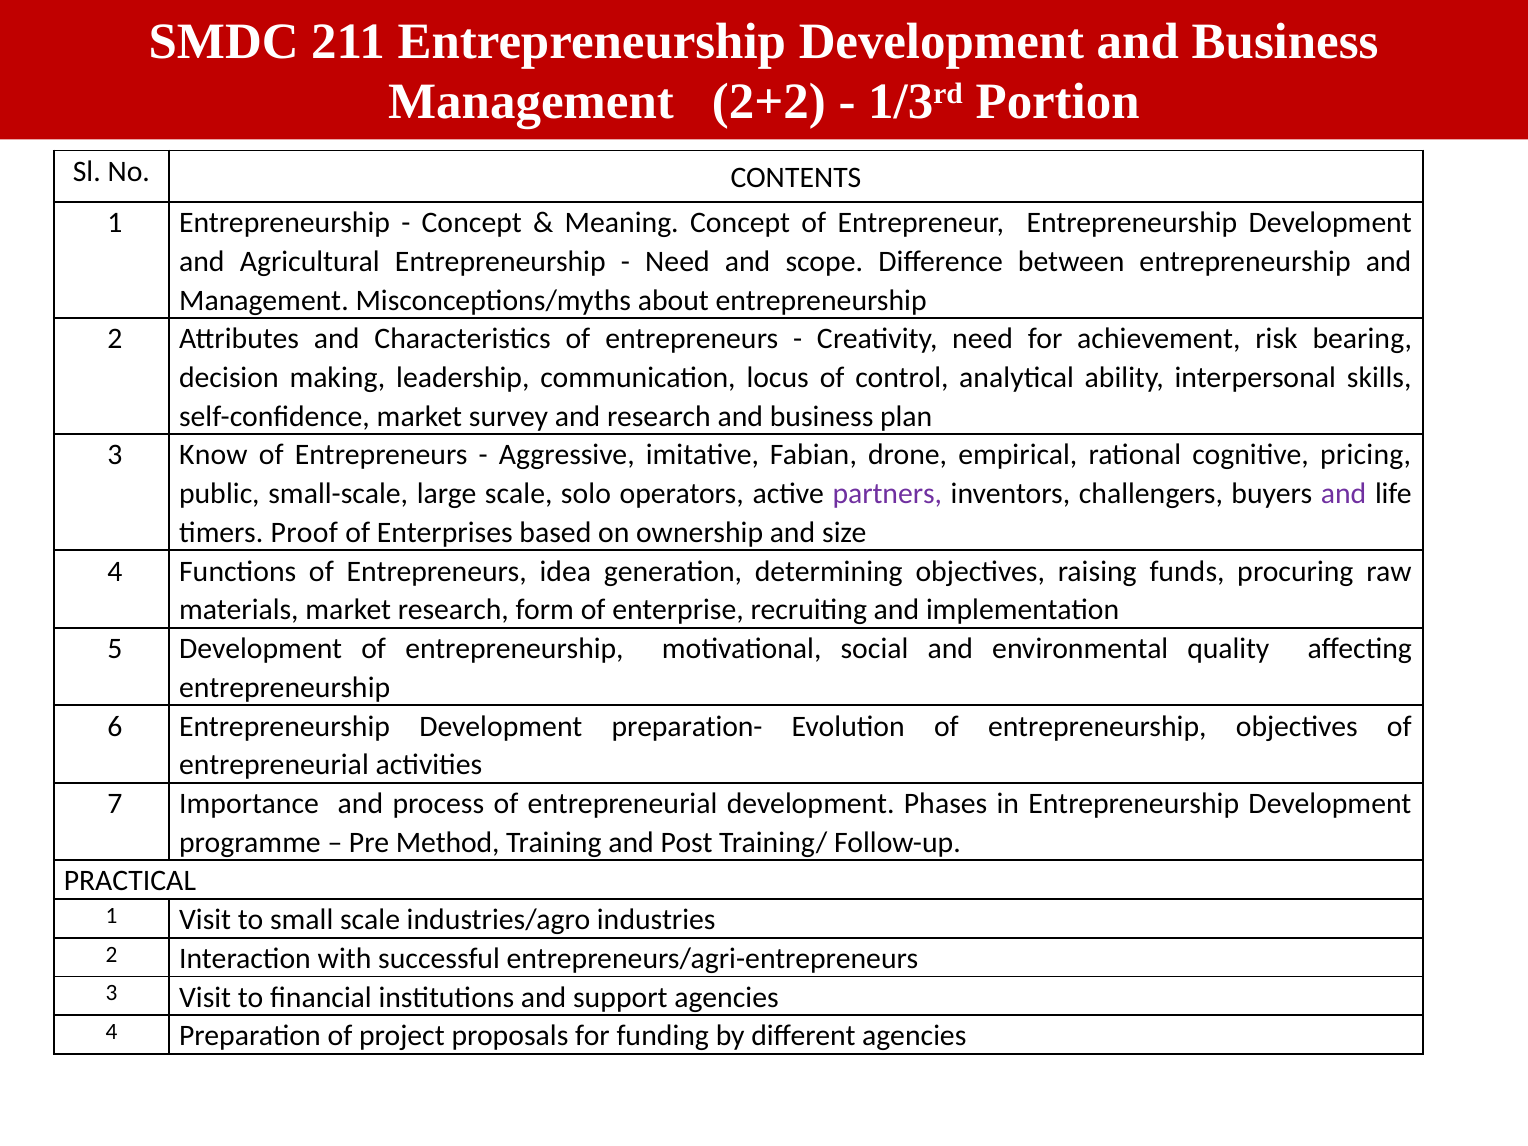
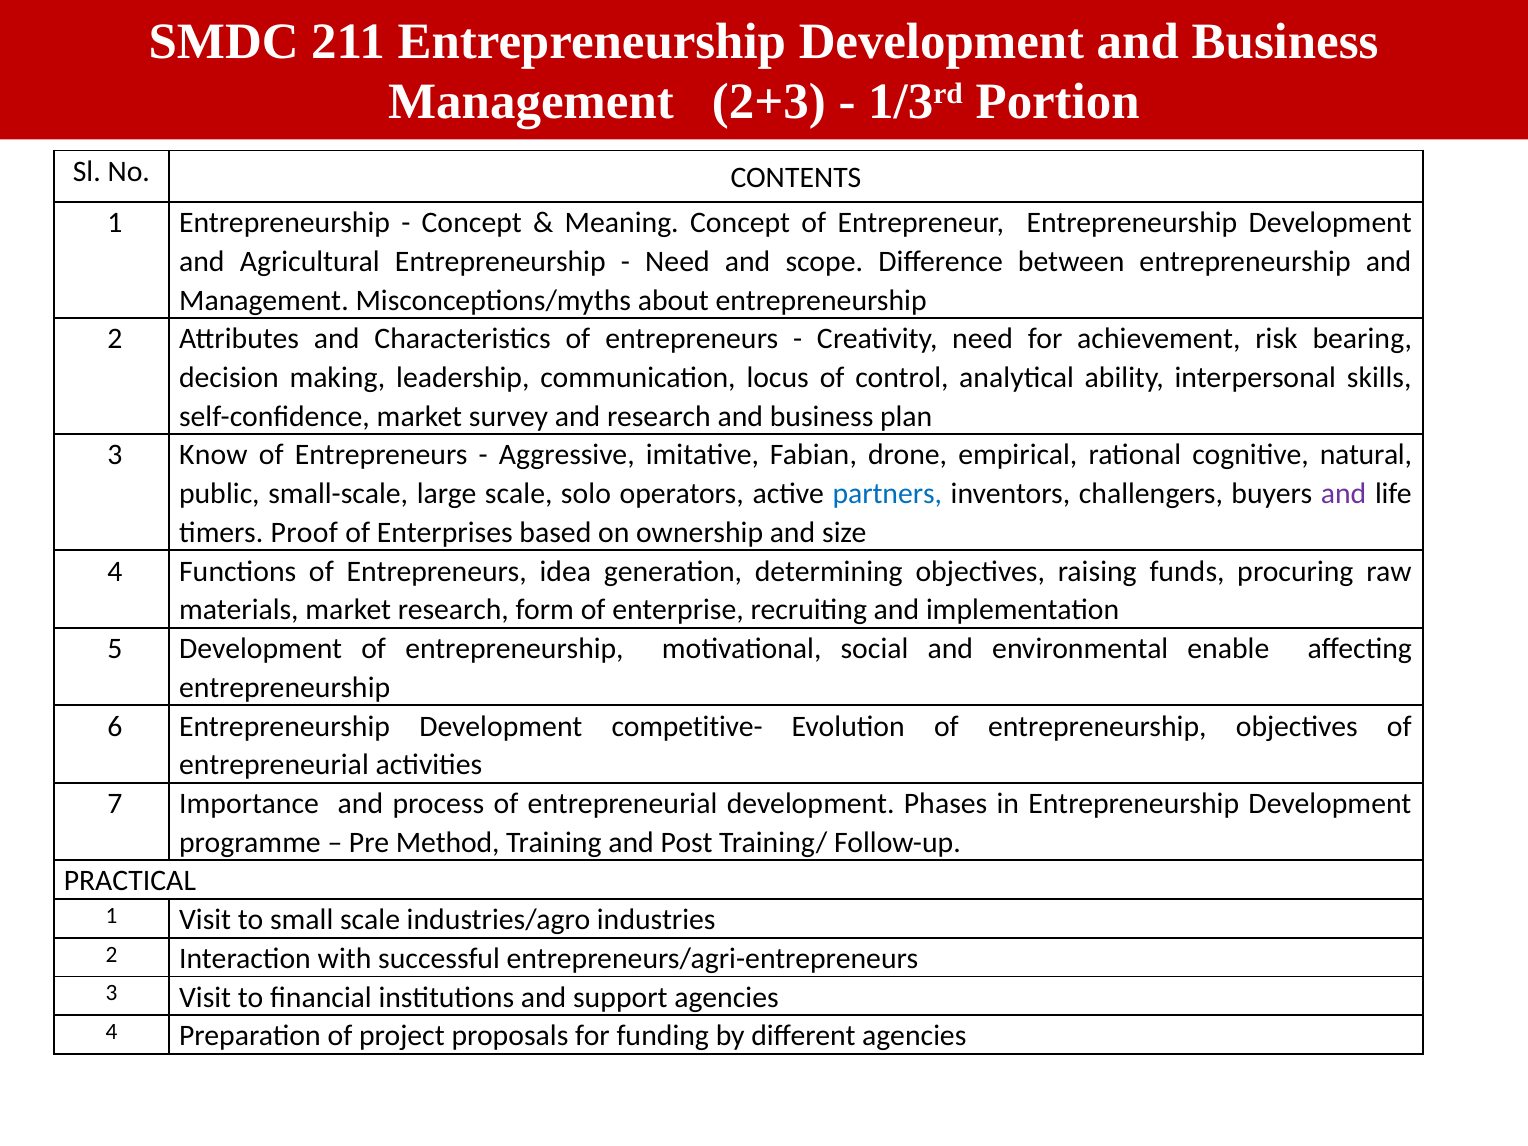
2+2: 2+2 -> 2+3 (769, 102)
pricing: pricing -> natural (1366, 455)
partners colour: purple -> blue (887, 494)
quality: quality -> enable (1228, 649)
preparation-: preparation- -> competitive- (687, 726)
